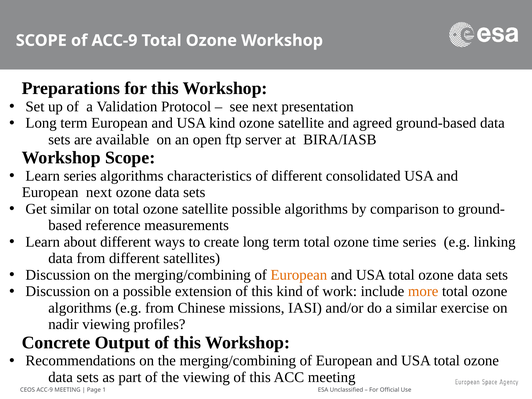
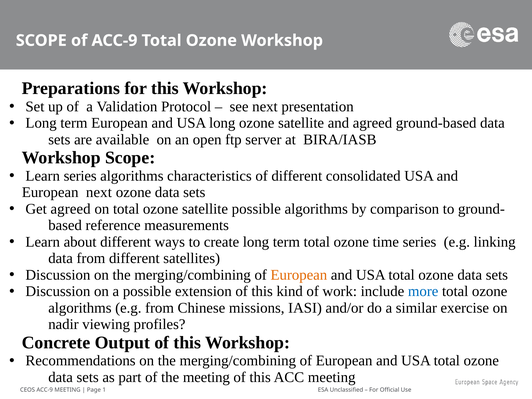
USA kind: kind -> long (222, 123)
Get similar: similar -> agreed (71, 209)
more colour: orange -> blue (423, 291)
the viewing: viewing -> meeting (206, 377)
